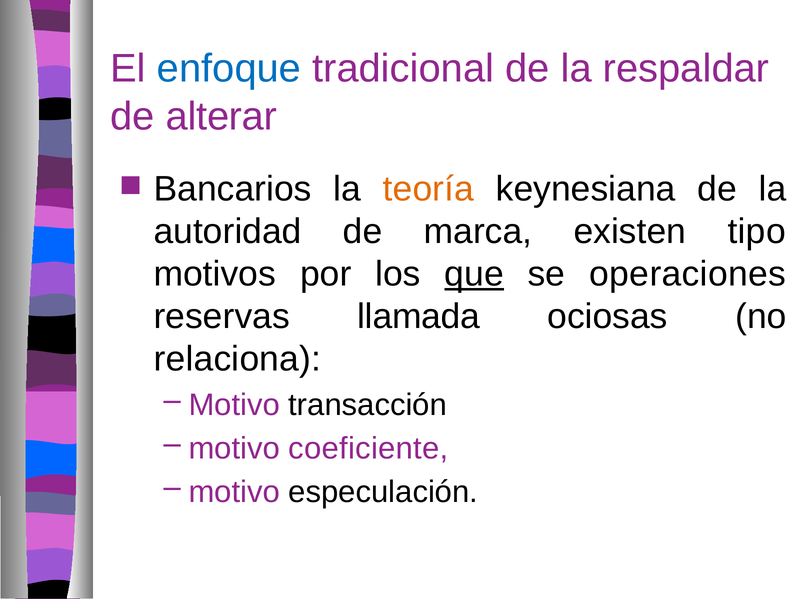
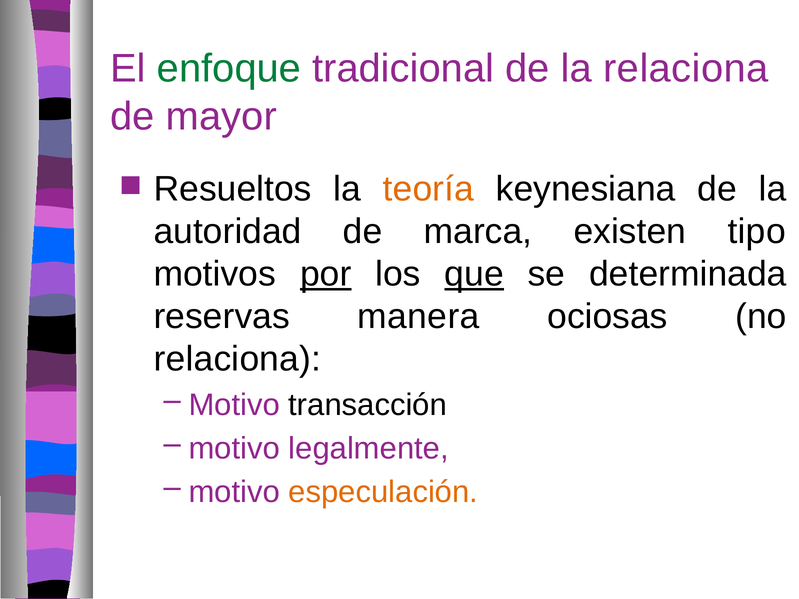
enfoque colour: blue -> green (229, 69)
la respaldar: respaldar -> relaciona (686, 69)
alterar: alterar -> mayor (221, 117)
Bancarios: Bancarios -> Resueltos (233, 189)
por underline: none -> present (326, 274)
operaciones: operaciones -> determinada (688, 274)
llamada: llamada -> manera (418, 317)
coeficiente: coeficiente -> legalmente (369, 449)
especulación colour: black -> orange (383, 492)
